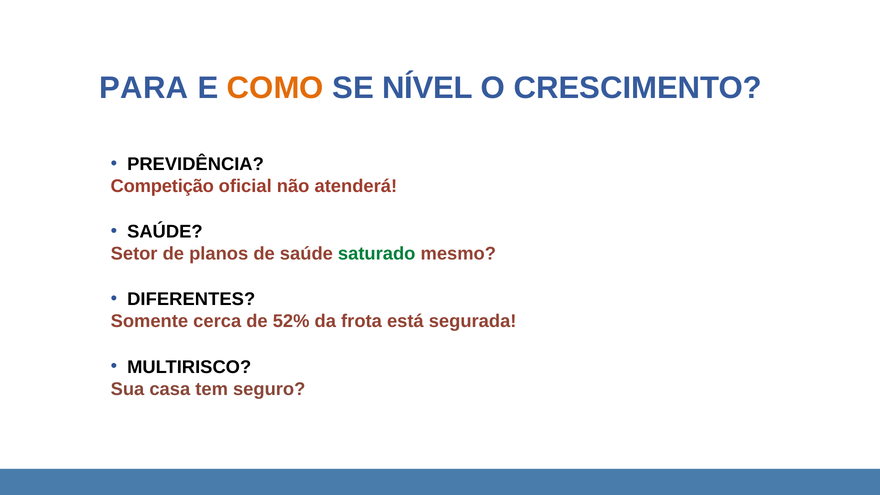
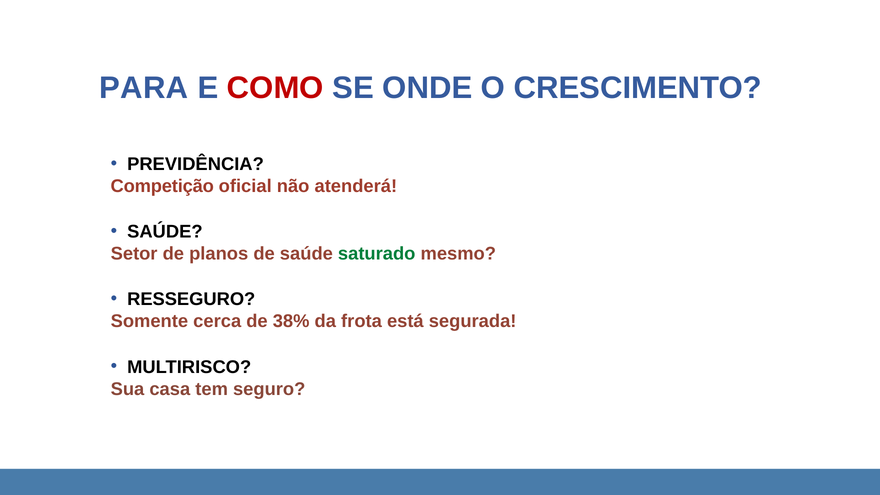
COMO colour: orange -> red (275, 88)
NÍVEL: NÍVEL -> ONDE (427, 88)
DIFERENTES: DIFERENTES -> RESSEGURO (191, 299)
52%: 52% -> 38% (291, 321)
